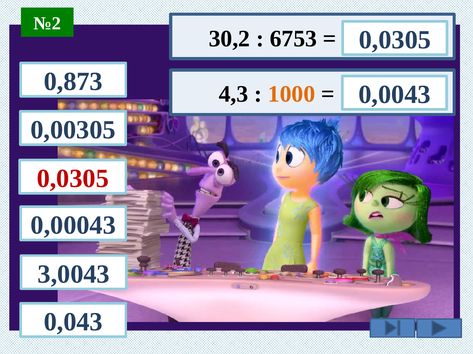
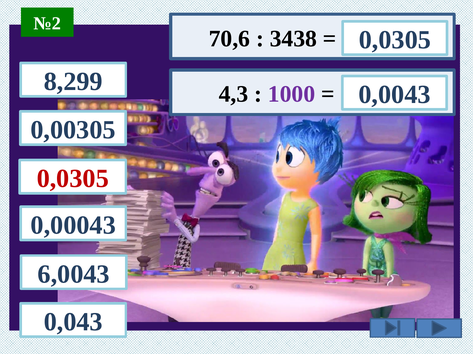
30,2: 30,2 -> 70,6 (229, 39)
6753: 6753 -> 3438 (293, 39)
0,873: 0,873 -> 8,299 (73, 82)
1000 colour: orange -> purple (292, 94)
3,0043: 3,0043 -> 6,0043 (74, 275)
